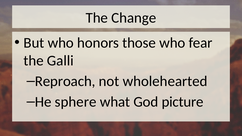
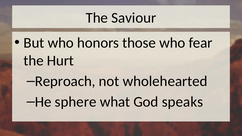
Change: Change -> Saviour (134, 18)
Galli: Galli -> Hurt (60, 61)
picture: picture -> speaks (182, 102)
